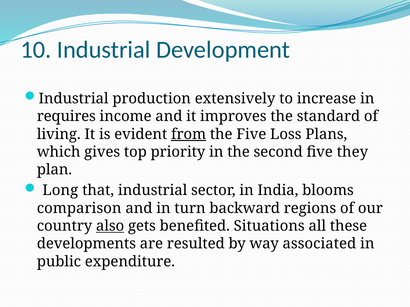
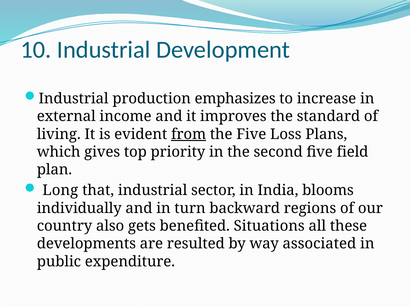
extensively: extensively -> emphasizes (235, 99)
requires: requires -> external (66, 117)
they: they -> field (353, 152)
comparison: comparison -> individually (79, 209)
also underline: present -> none (110, 226)
